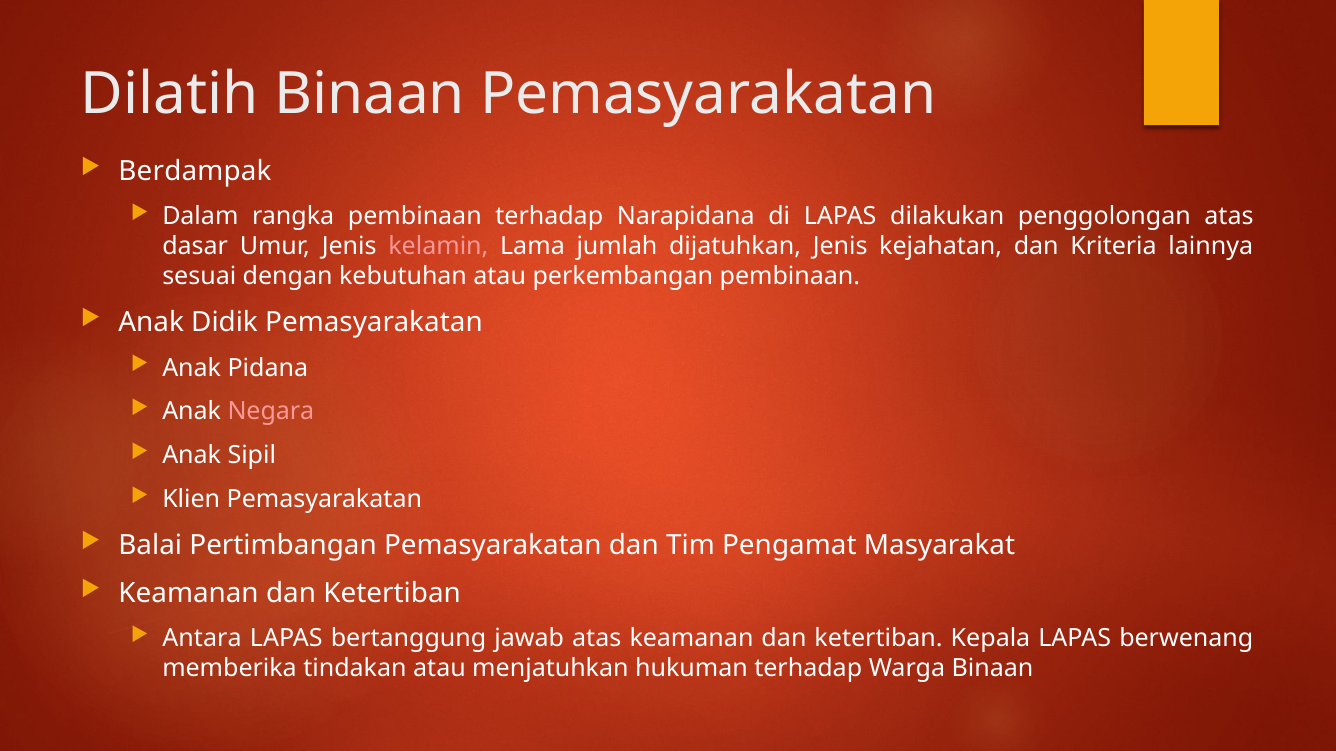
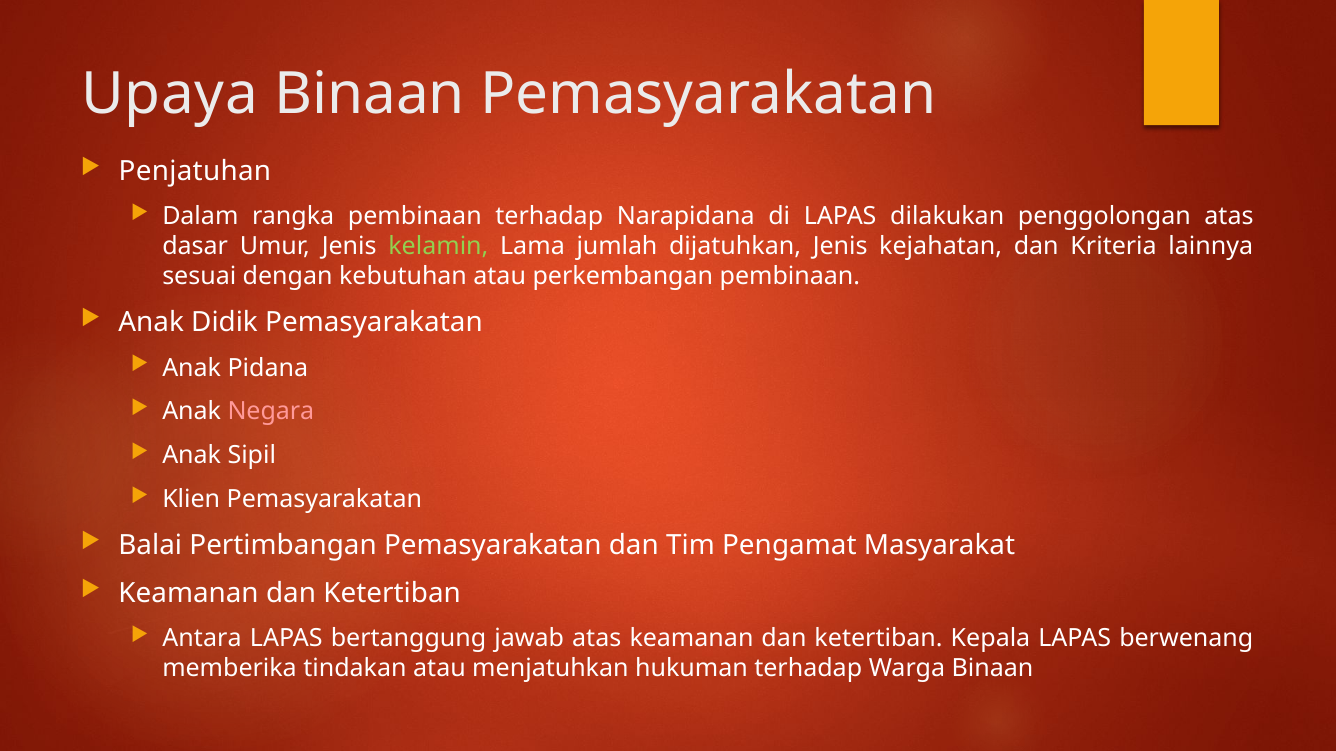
Dilatih: Dilatih -> Upaya (170, 94)
Berdampak: Berdampak -> Penjatuhan (195, 171)
kelamin colour: pink -> light green (438, 247)
